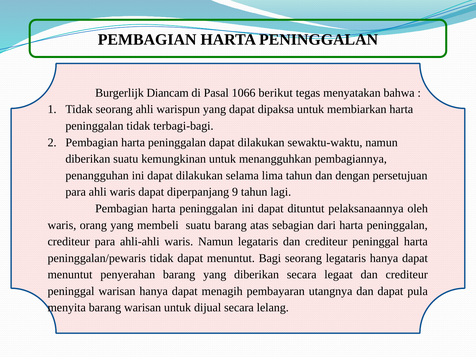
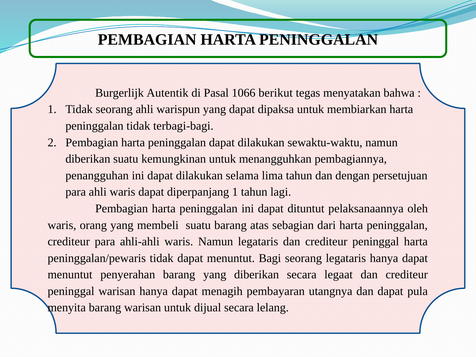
Diancam: Diancam -> Autentik (168, 93)
diperpanjang 9: 9 -> 1 (235, 192)
